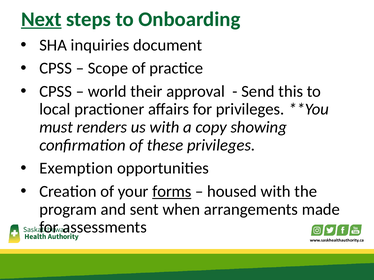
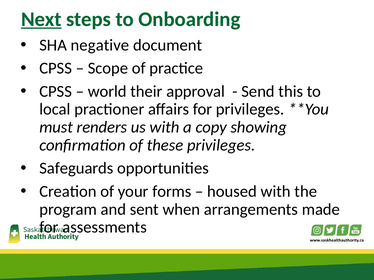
inquiries: inquiries -> negative (100, 45)
Exemption: Exemption -> Safeguards (76, 169)
forms underline: present -> none (172, 192)
